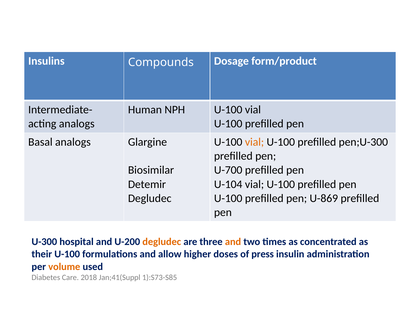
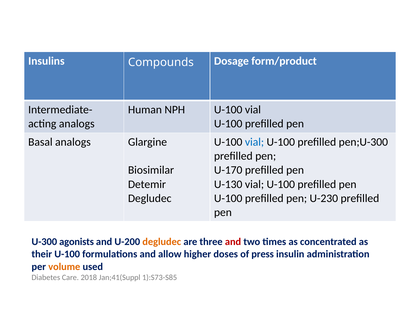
vial colour: orange -> blue (254, 142)
U-700: U-700 -> U-170 (228, 170)
U-104: U-104 -> U-130 (228, 184)
U-869: U-869 -> U-230 (324, 198)
hospital: hospital -> agonists (77, 242)
and colour: orange -> red (233, 242)
